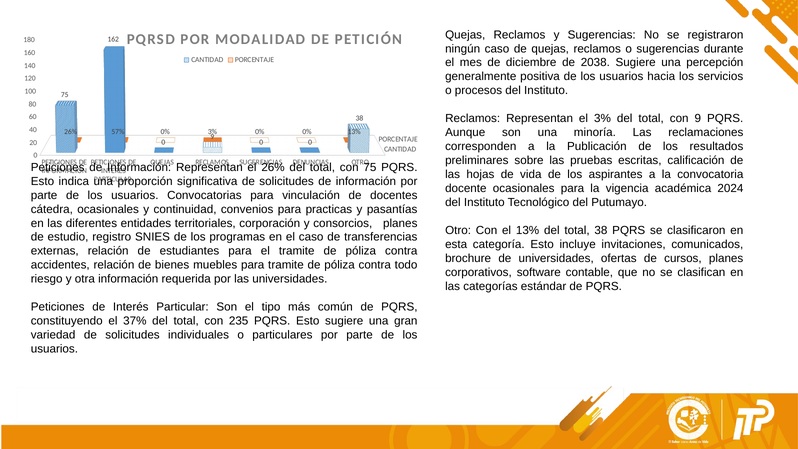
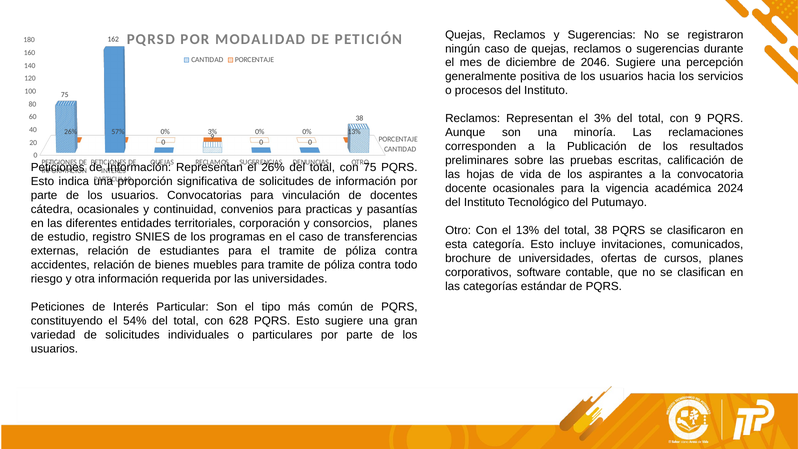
2038: 2038 -> 2046 (595, 63)
37%: 37% -> 54% (135, 321)
235: 235 -> 628 (239, 321)
